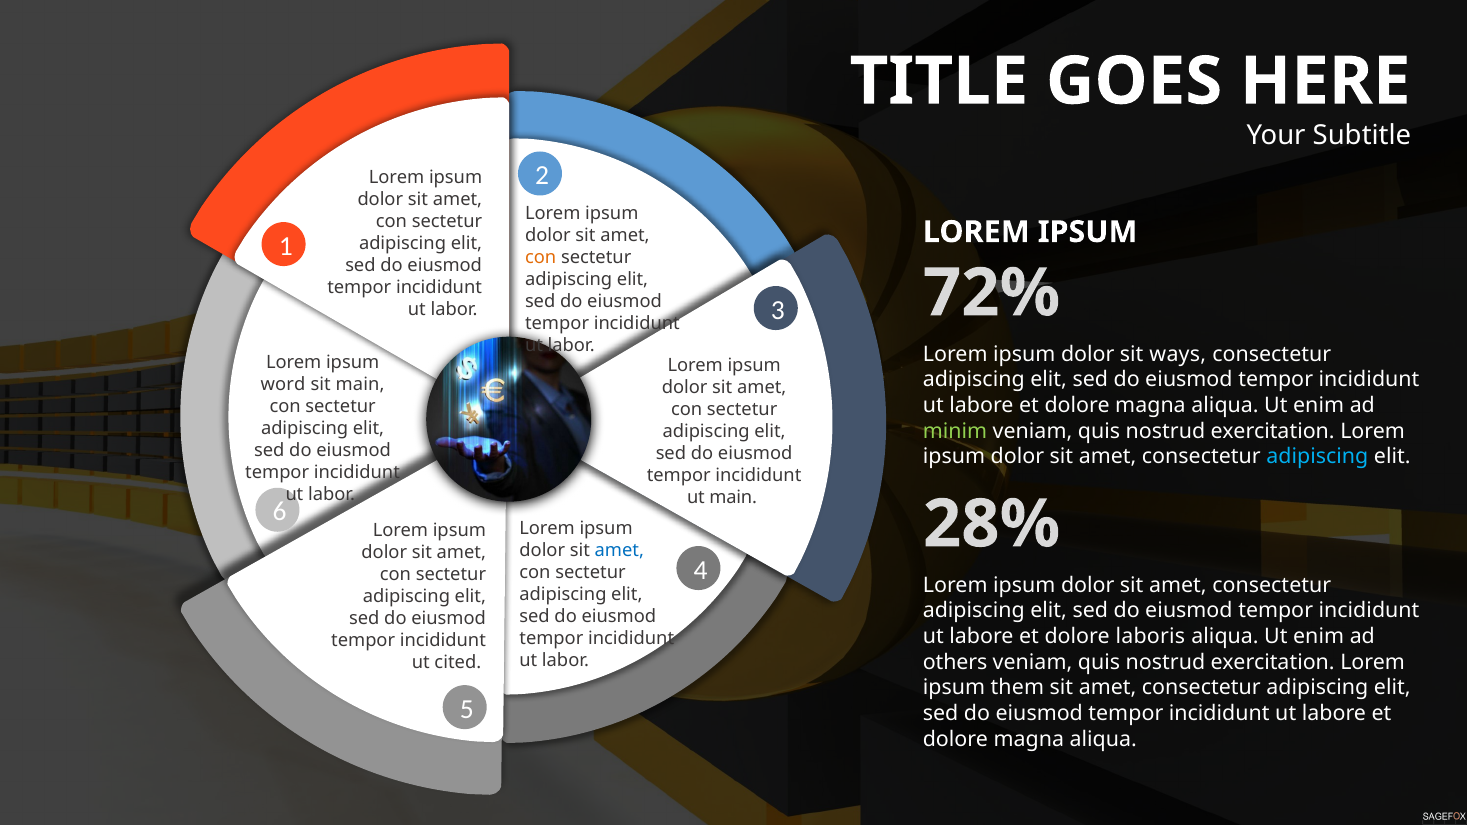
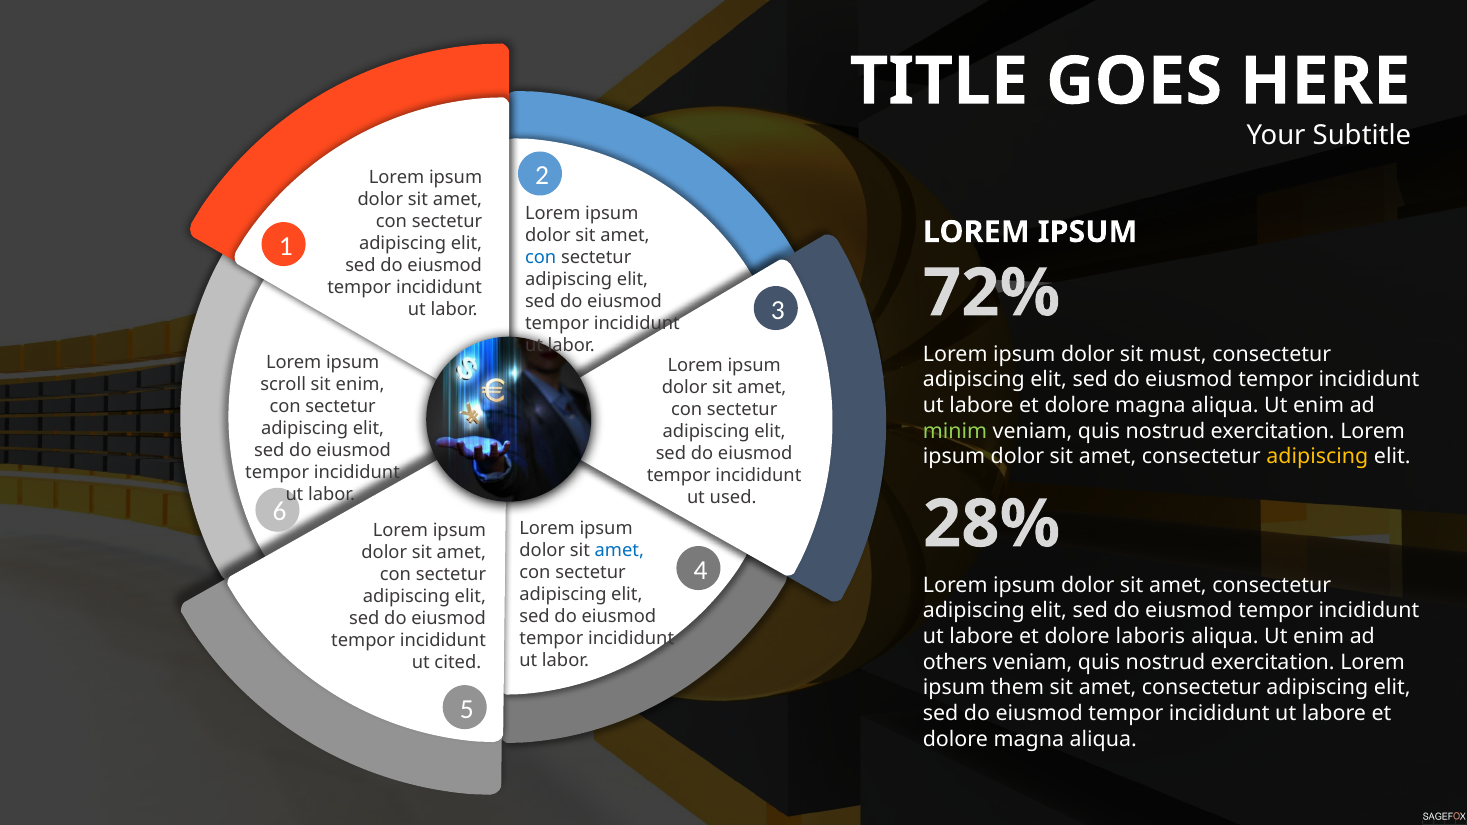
con colour: orange -> blue (541, 257)
ways: ways -> must (1178, 354)
word: word -> scroll (283, 384)
sit main: main -> enim (360, 384)
adipiscing colour: light blue -> yellow (1317, 457)
ut main: main -> used (733, 497)
